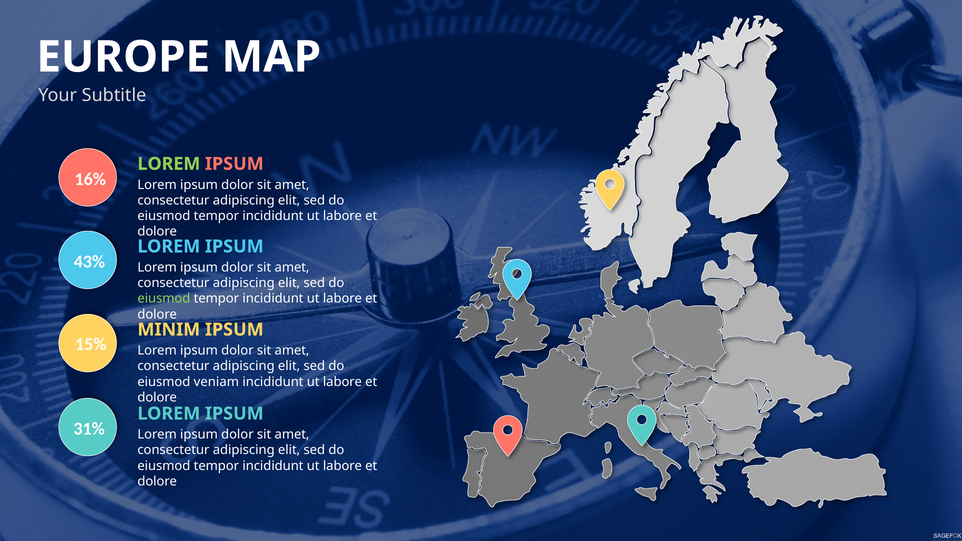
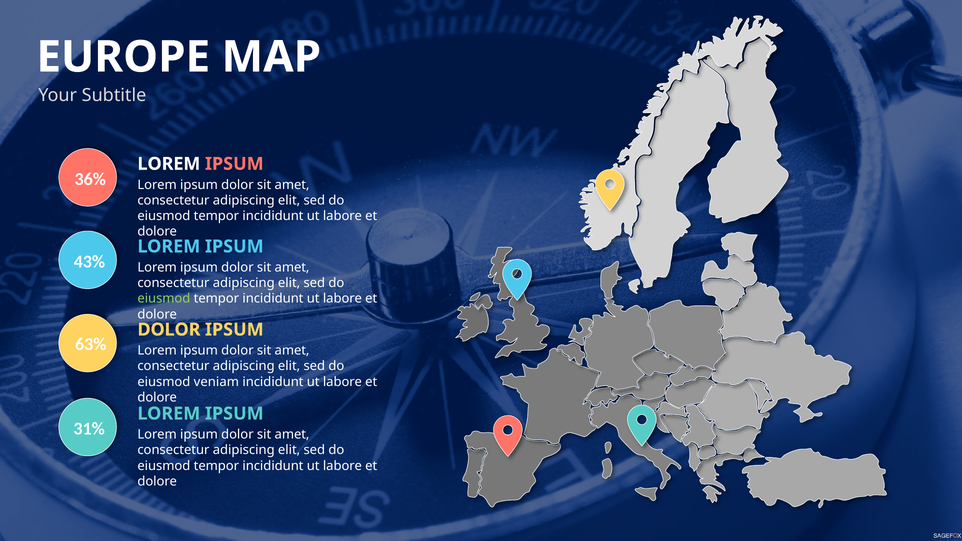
LOREM colour: light green -> white (169, 164)
16%: 16% -> 36% (90, 179)
MINIM: MINIM -> DOLOR (169, 330)
15%: 15% -> 63% (91, 344)
